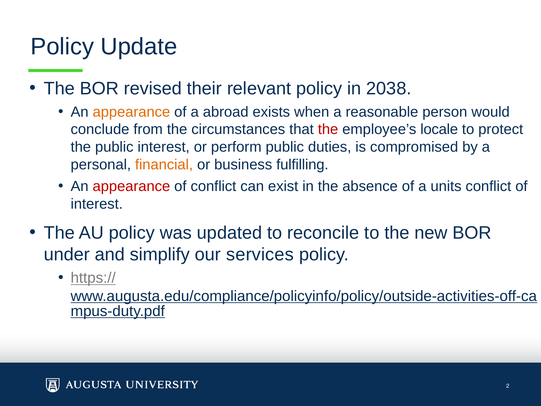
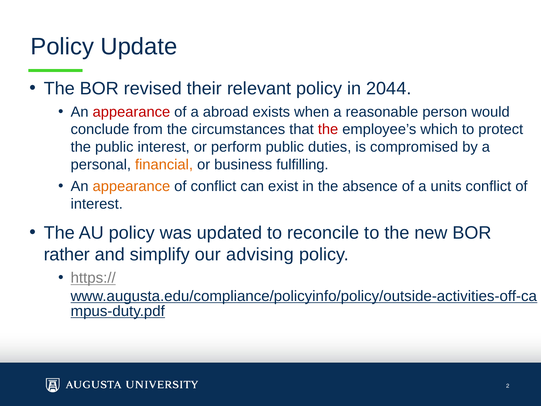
2038: 2038 -> 2044 (389, 88)
appearance colour: orange -> red (131, 112)
locale: locale -> which (439, 129)
appearance colour: red -> orange (131, 186)
under: under -> rather (67, 254)
services: services -> advising (260, 254)
